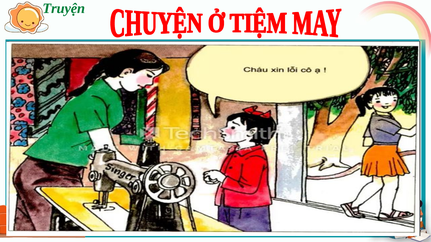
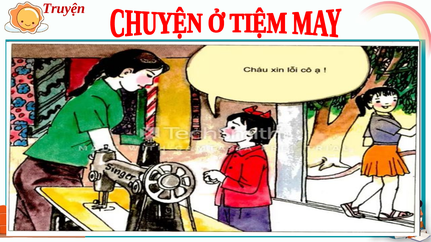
Truyện colour: green -> red (64, 9)
